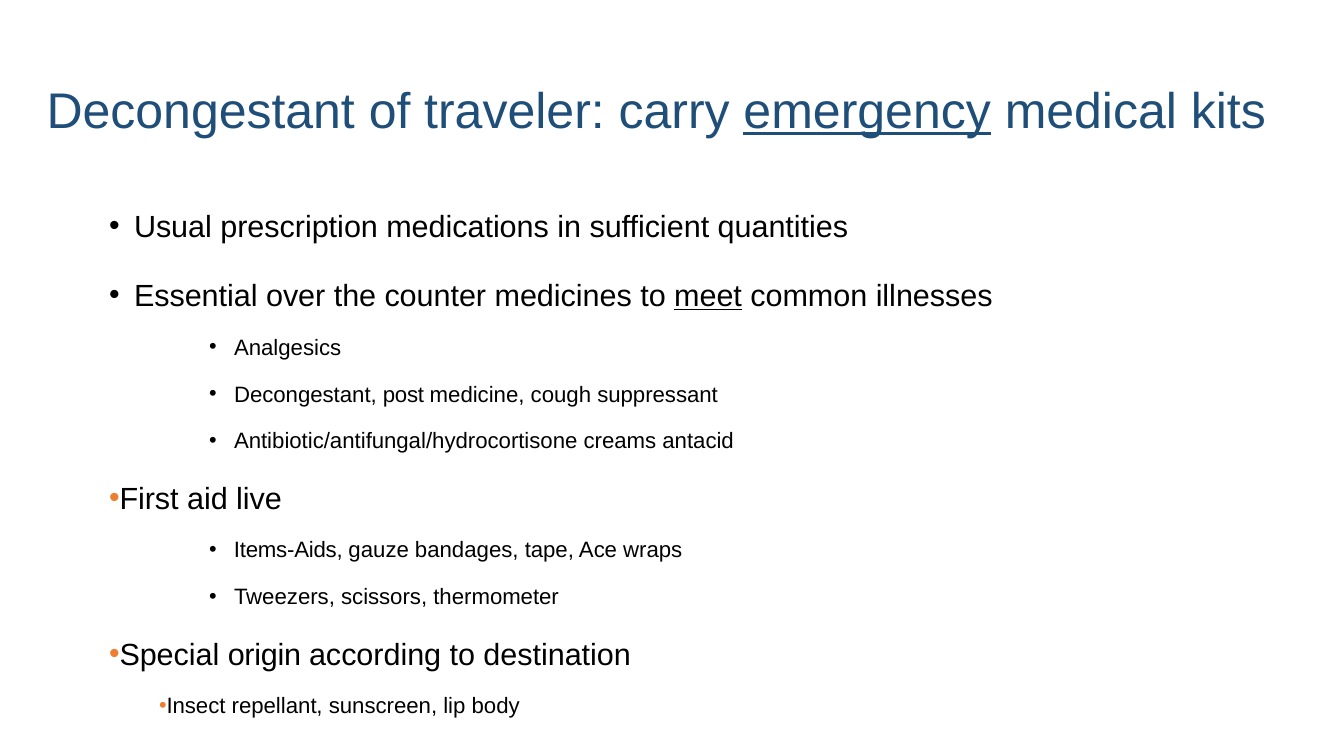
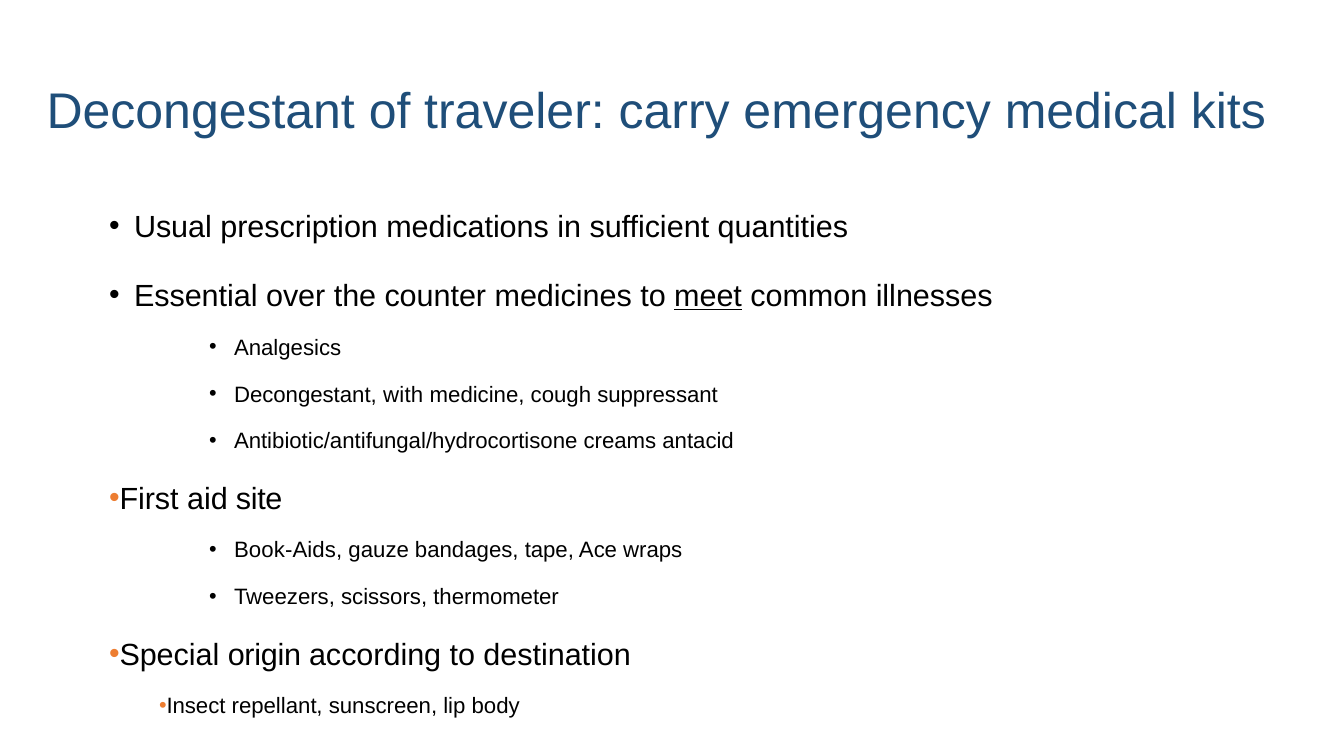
emergency underline: present -> none (867, 112)
post: post -> with (403, 394)
live: live -> site (259, 499)
Items-Aids: Items-Aids -> Book-Aids (288, 550)
